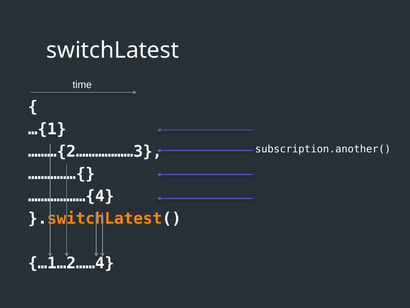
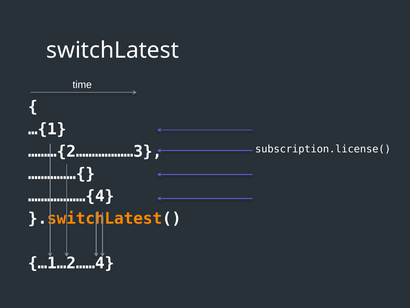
subscription.another(: subscription.another( -> subscription.license( (323, 149)
